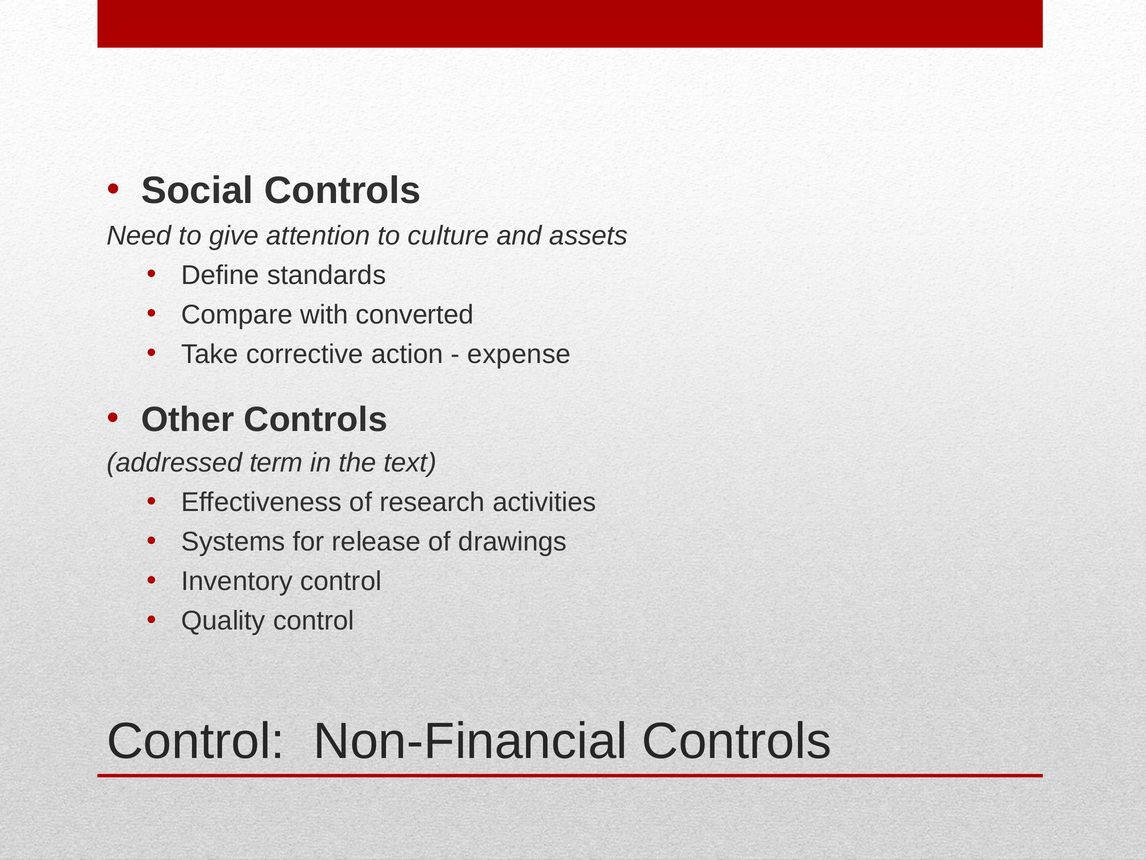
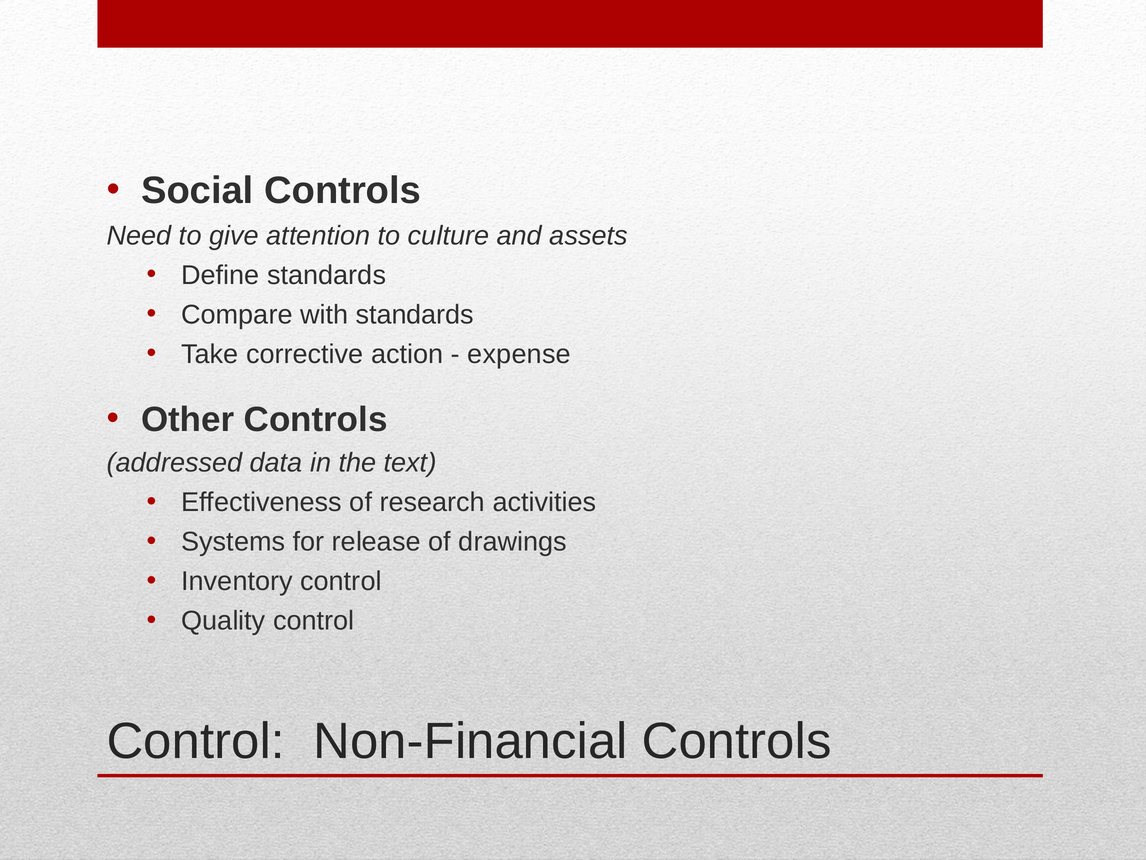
with converted: converted -> standards (415, 315)
term: term -> data (276, 463)
